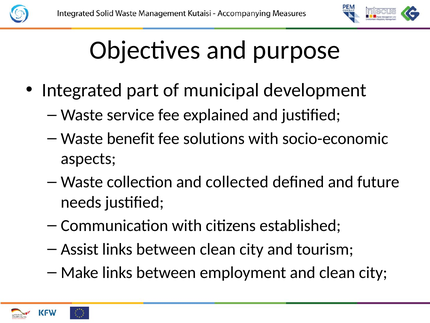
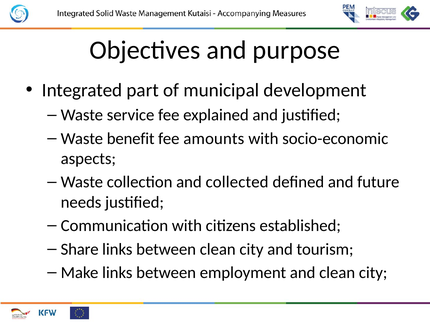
solutions: solutions -> amounts (214, 138)
Assist: Assist -> Share (80, 249)
